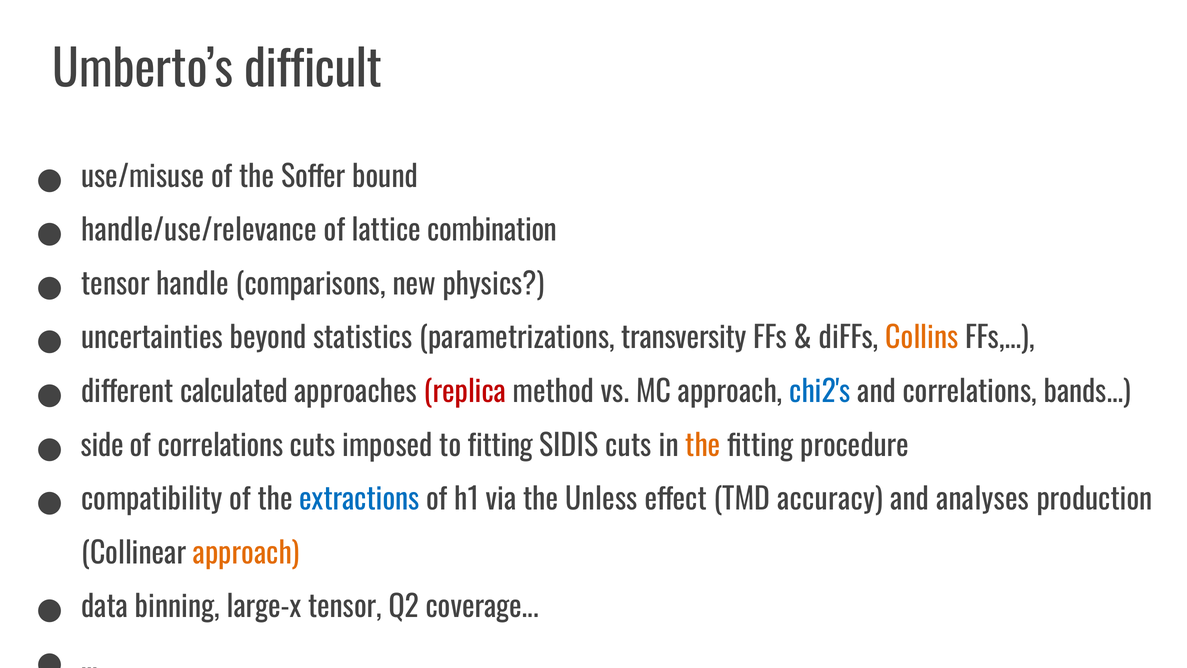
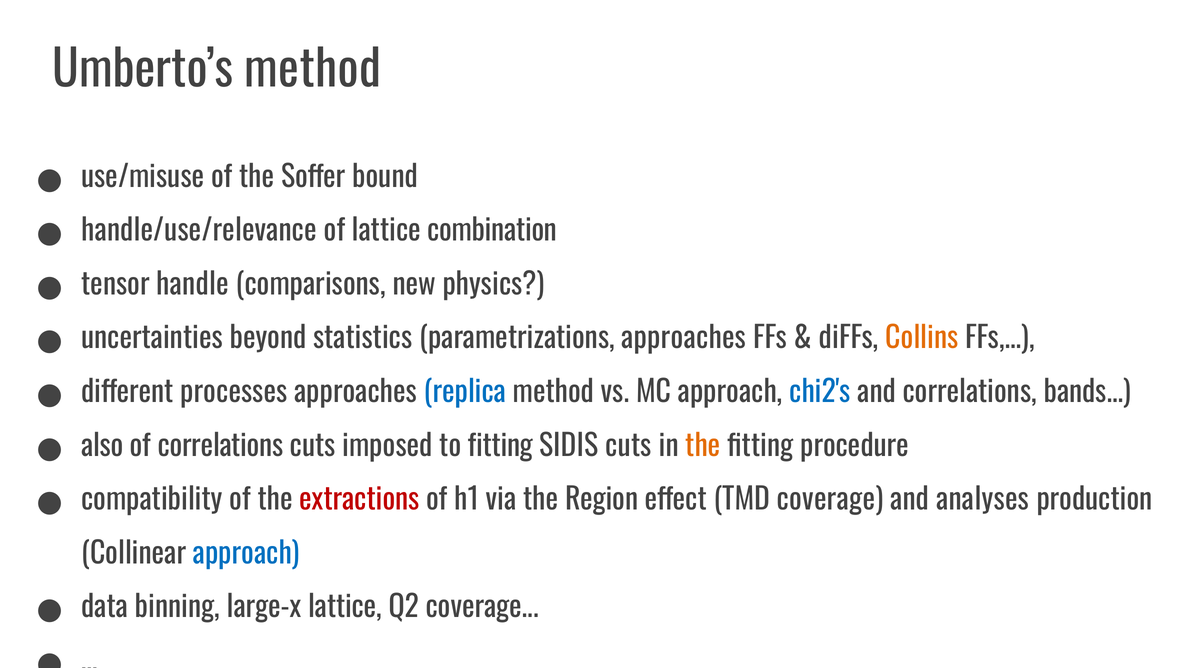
Umberto’s difficult: difficult -> method (313, 70)
parametrizations transversity: transversity -> approaches (684, 338)
calculated: calculated -> processes (234, 392)
replica colour: red -> blue (465, 392)
side: side -> also (102, 446)
extractions colour: blue -> red (359, 500)
Unless: Unless -> Region (602, 500)
TMD accuracy: accuracy -> coverage (830, 500)
approach colour: orange -> blue (246, 553)
large-x tensor: tensor -> lattice (345, 607)
